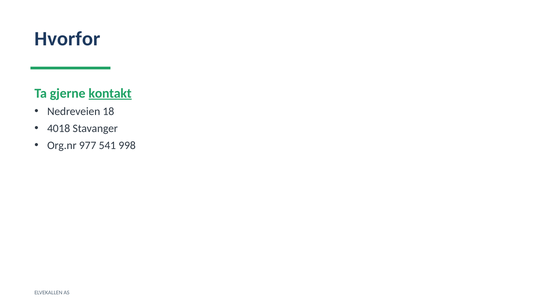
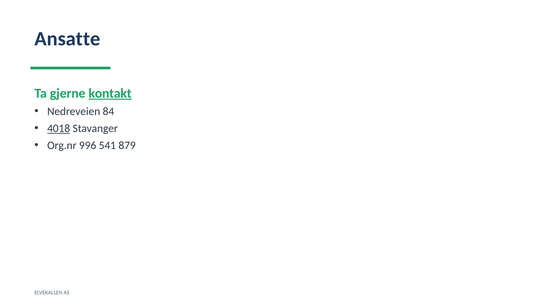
Hvorfor: Hvorfor -> Ansatte (67, 39)
18: 18 -> 84 (108, 111)
4018 underline: none -> present (59, 128)
977: 977 -> 996 (88, 145)
998: 998 -> 879 (127, 145)
